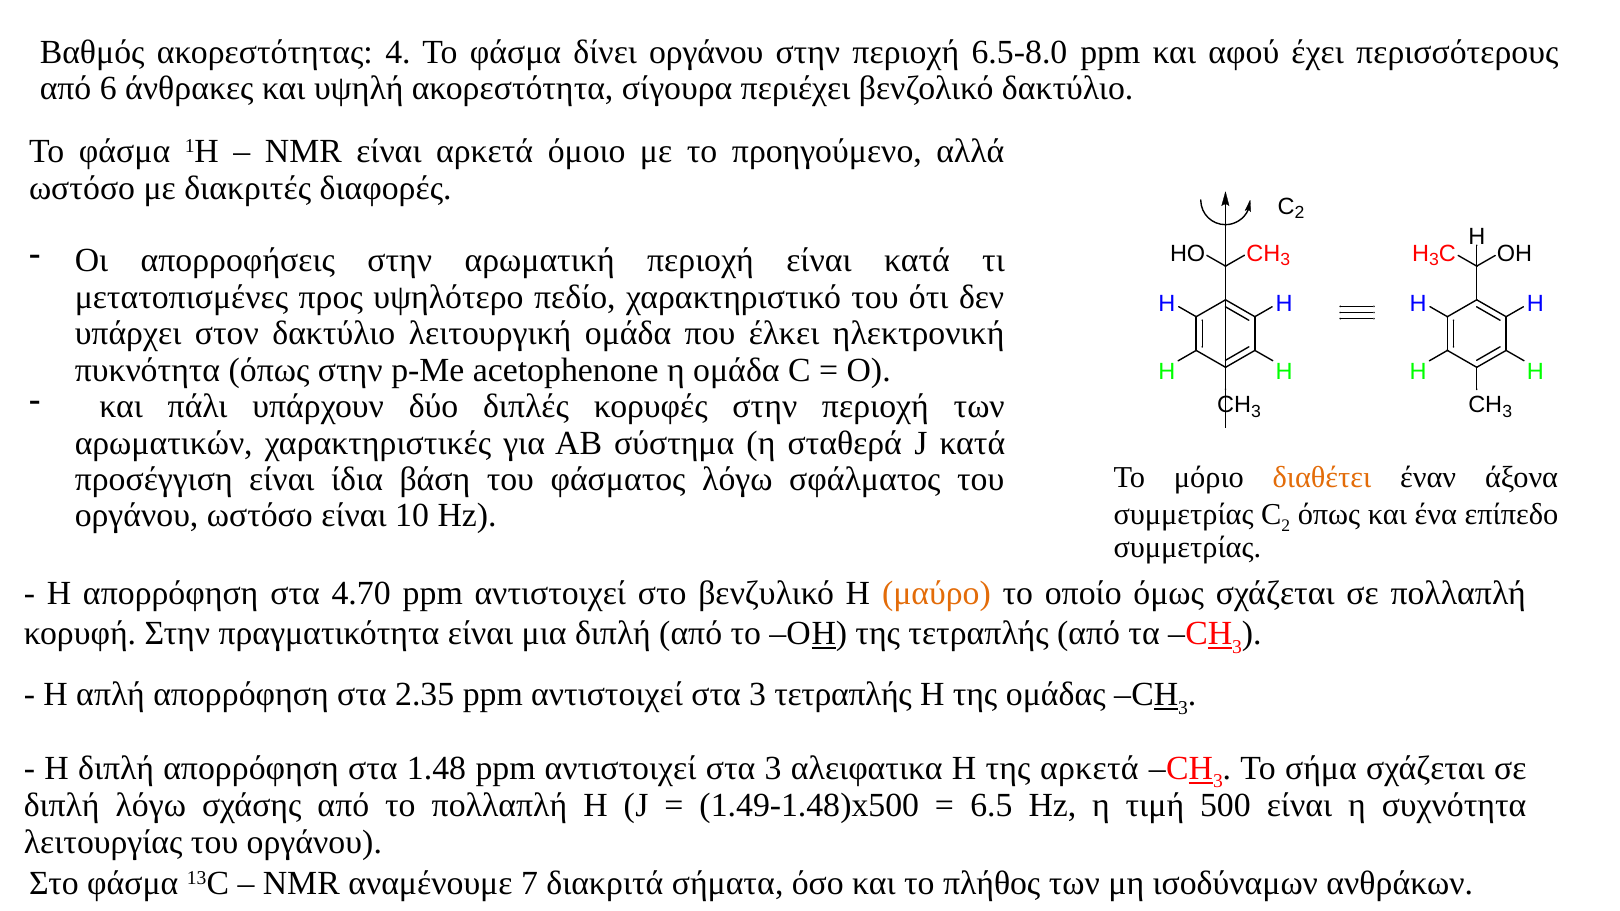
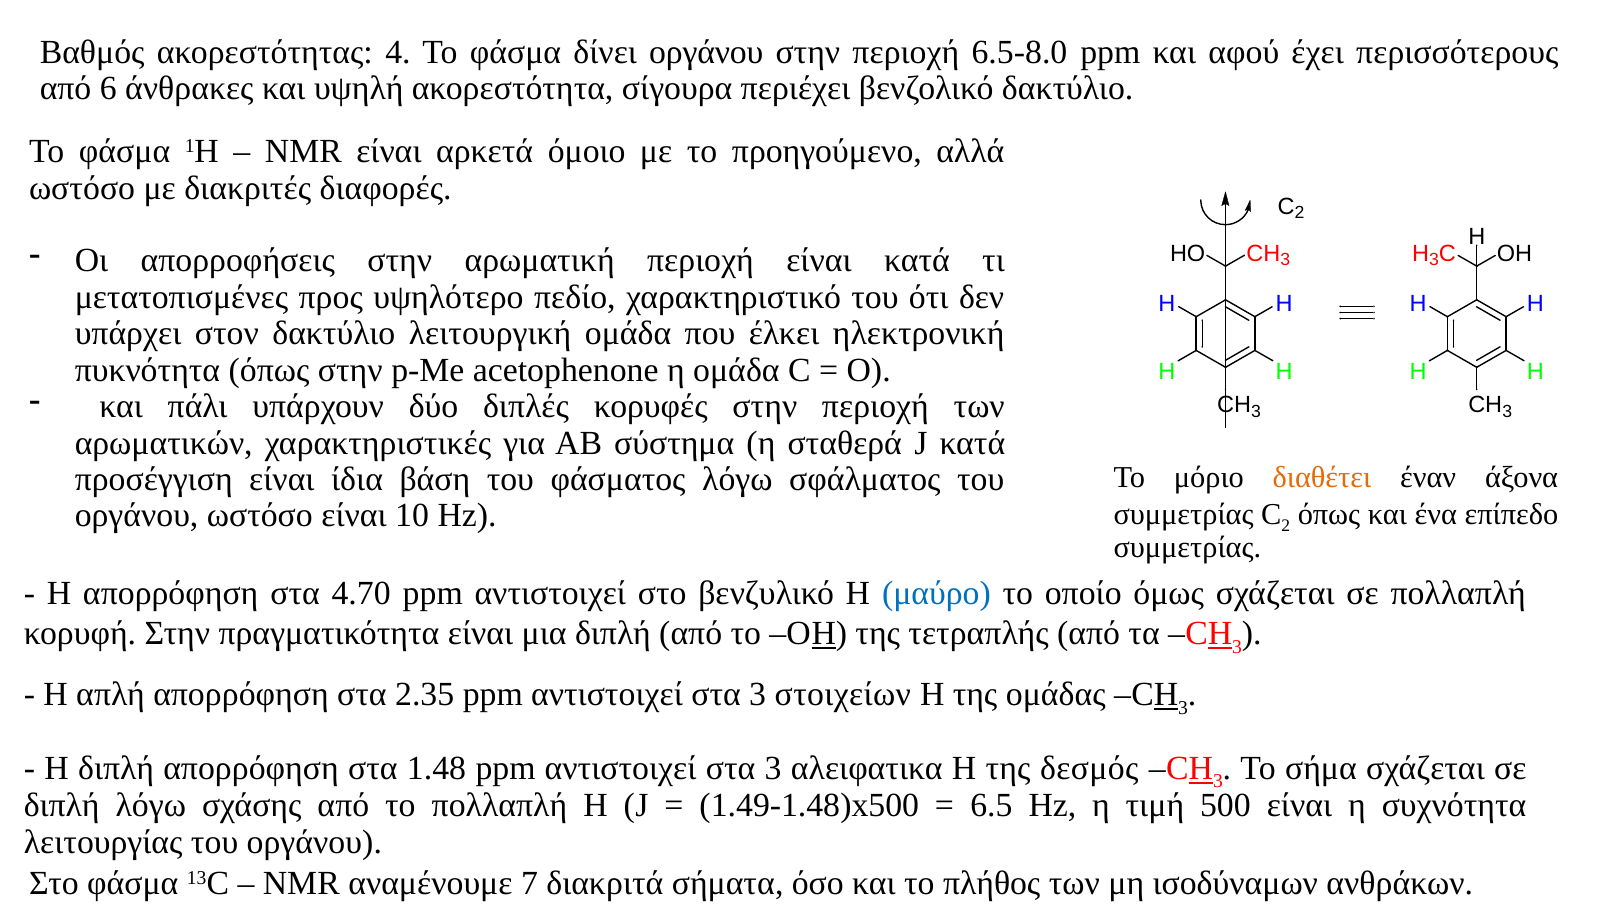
μαύρο colour: orange -> blue (936, 593)
3 τετραπλής: τετραπλής -> στοιχείων (843, 695)
της αρκετά: αρκετά -> δεσμός (1089, 768)
